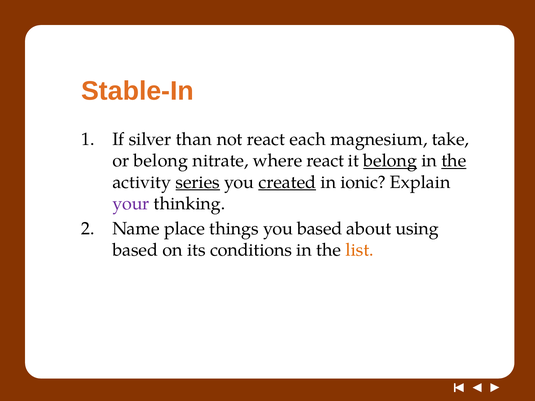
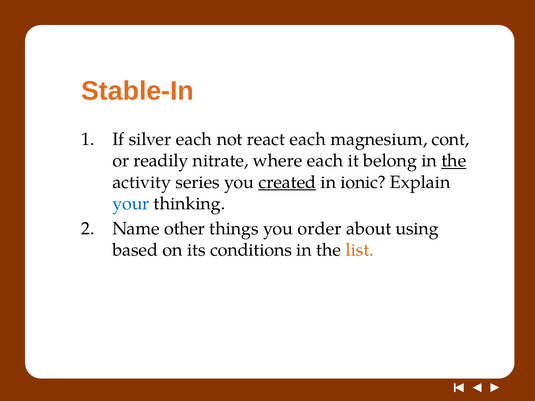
silver than: than -> each (194, 139)
take: take -> cont (450, 139)
or belong: belong -> readily (161, 161)
where react: react -> each (325, 161)
belong underline: present -> none (390, 161)
series underline: present -> none (198, 182)
your colour: purple -> blue (131, 204)
place: place -> other (185, 229)
you based: based -> order (320, 229)
